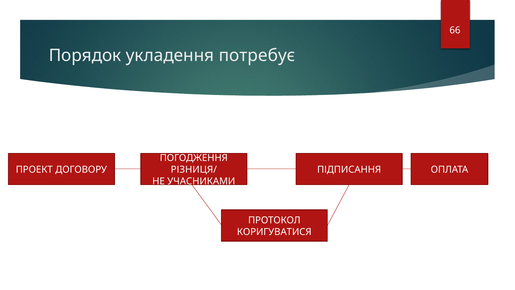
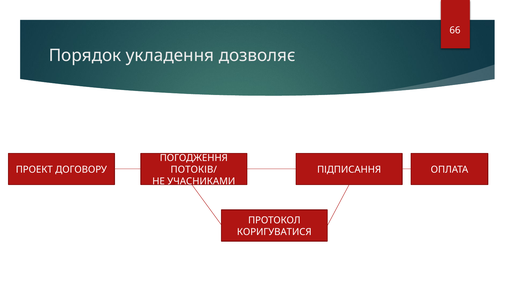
потребує: потребує -> дозволяє (257, 56)
РІЗНИЦЯ/: РІЗНИЦЯ/ -> ПОТОКІВ/ (194, 169)
